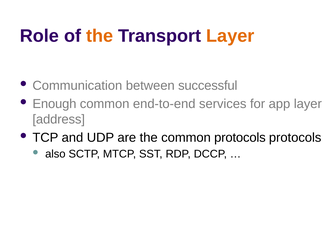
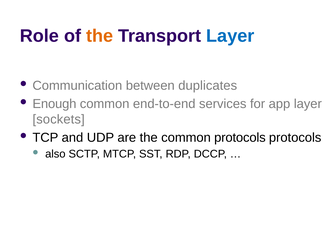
Layer colour: orange -> blue (230, 36)
successful: successful -> duplicates (208, 86)
address: address -> sockets (59, 119)
